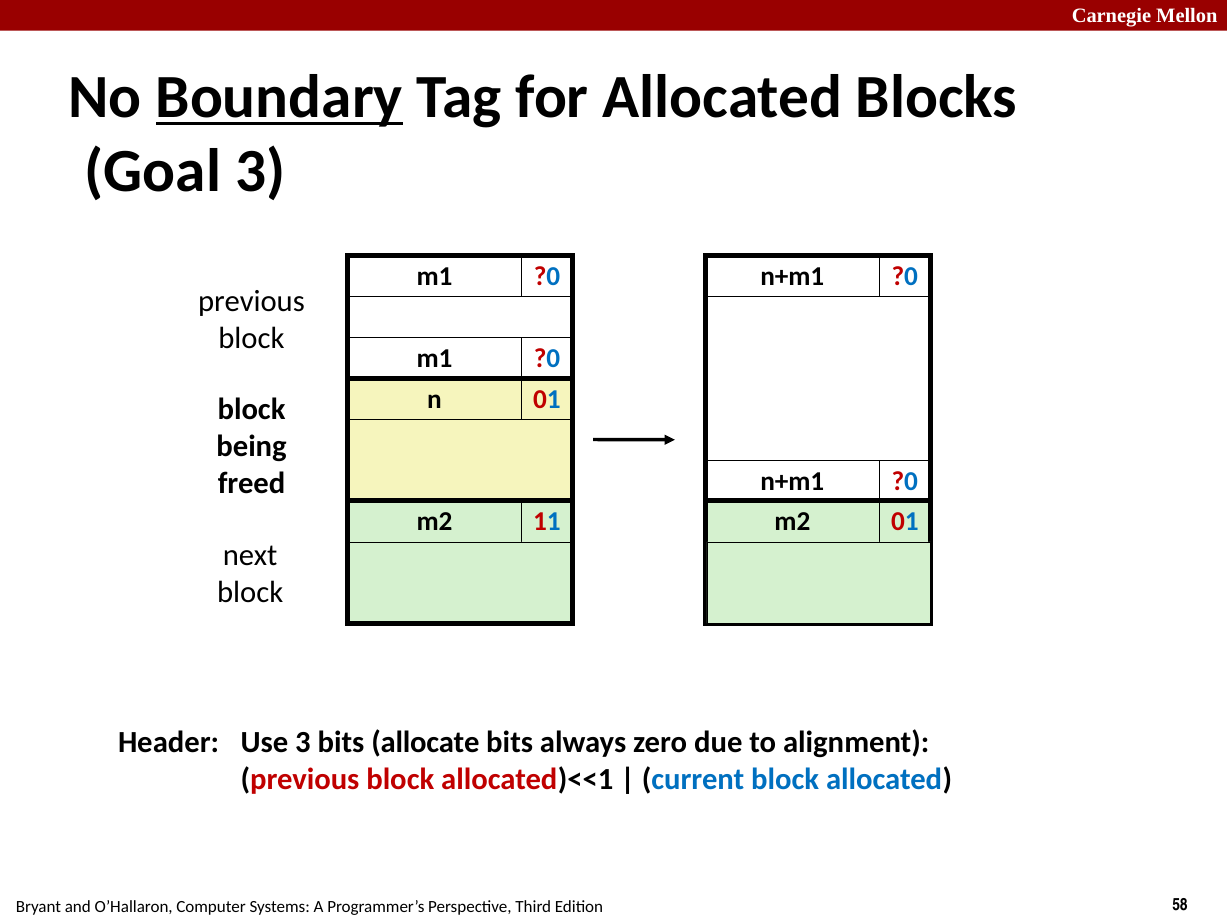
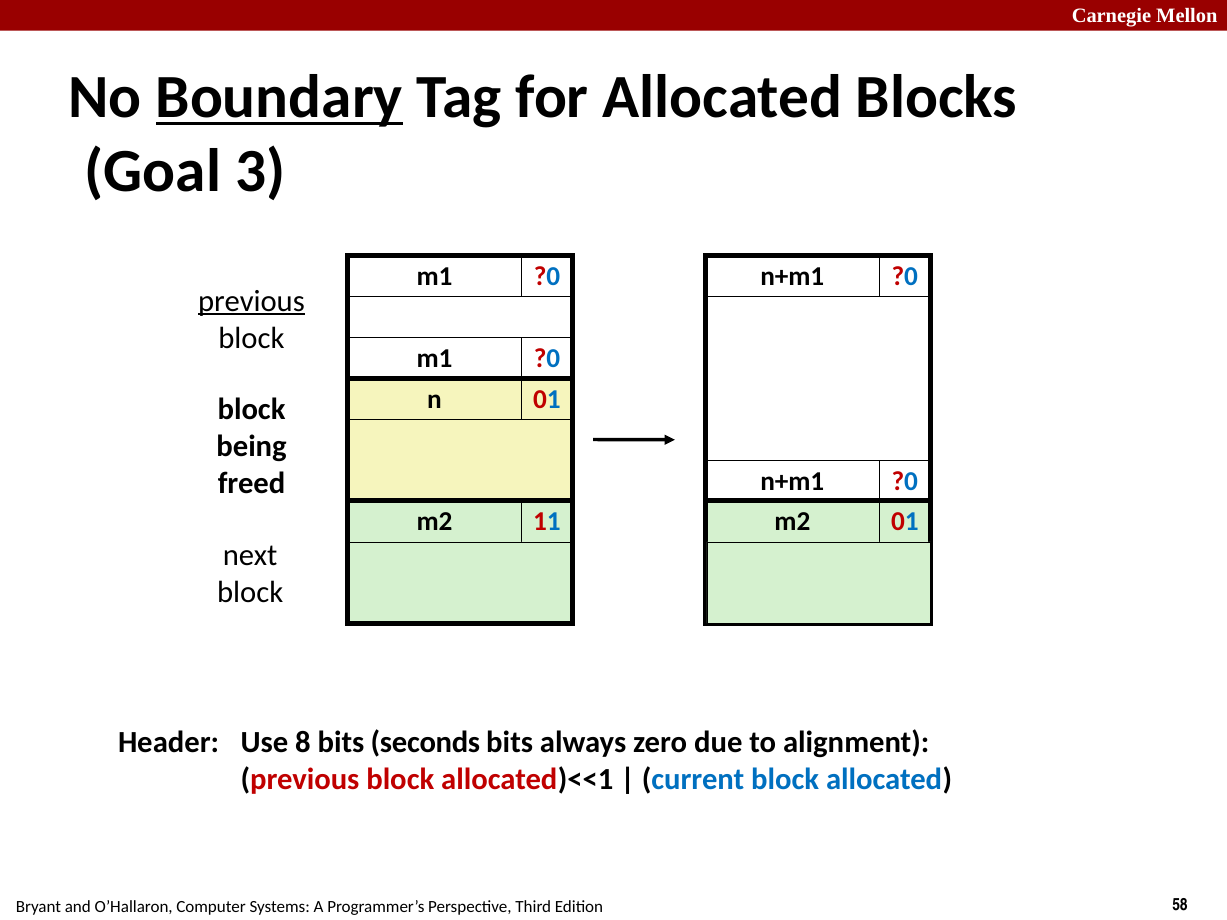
previous underline: none -> present (251, 301)
Use 3: 3 -> 8 (303, 742)
allocate: allocate -> seconds (425, 742)
